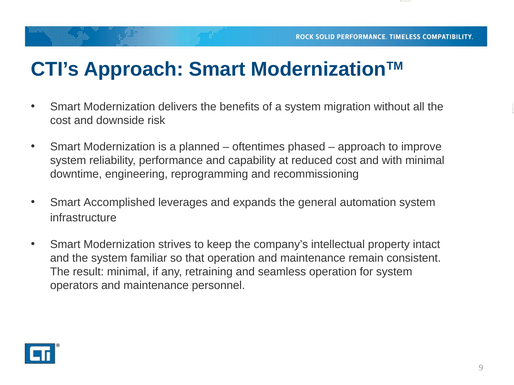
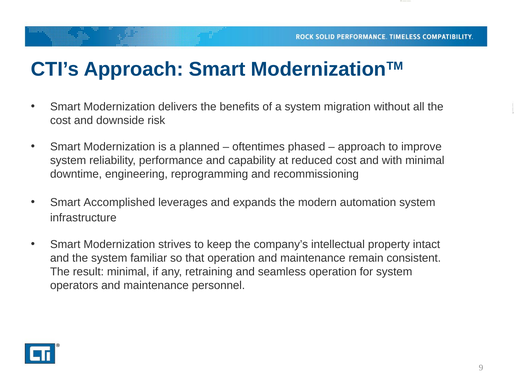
general: general -> modern (317, 203)
